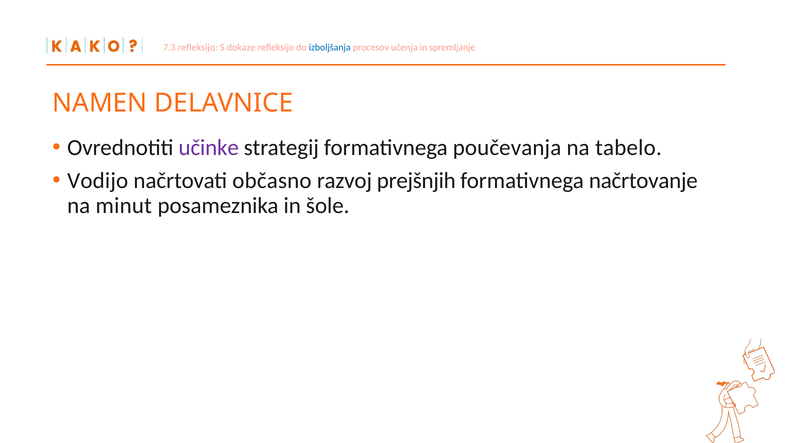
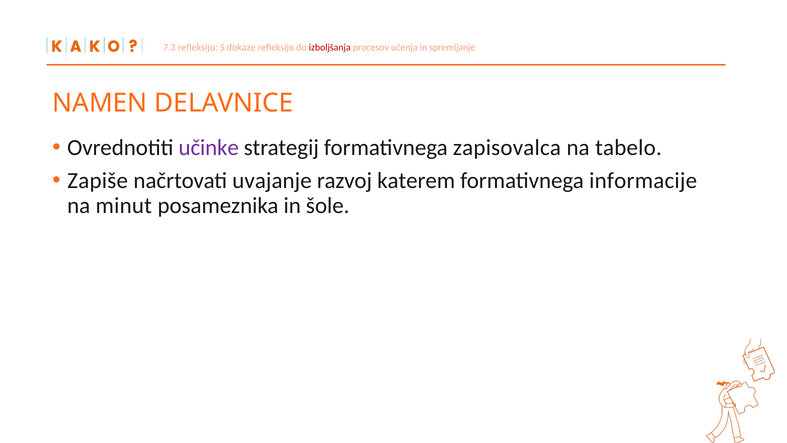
izboljšanja colour: blue -> red (330, 47)
poučevanja: poučevanja -> zapisovalca (507, 148)
Vodijo: Vodijo -> Zapiše (98, 181)
občasno: občasno -> uvajanje (272, 181)
prejšnjih: prejšnjih -> katerem (416, 181)
načrtovanje: načrtovanje -> informacije (643, 181)
